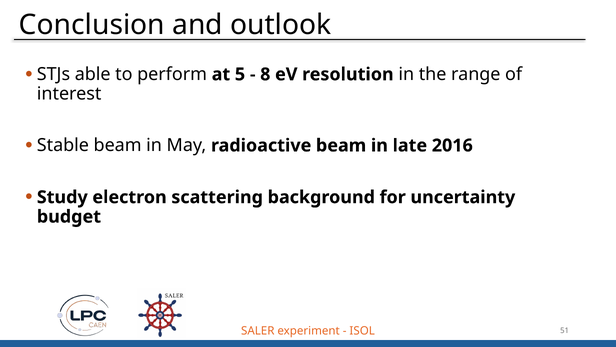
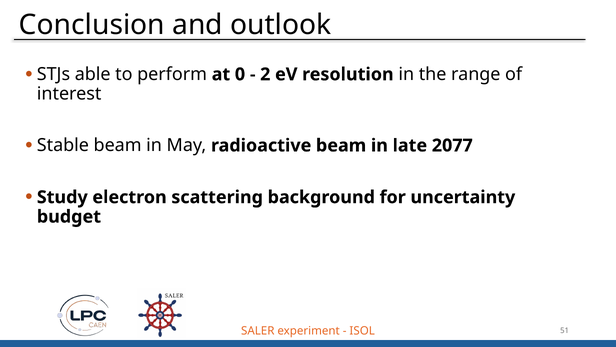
5: 5 -> 0 (240, 74)
8: 8 -> 2 (265, 74)
2016: 2016 -> 2077 (452, 145)
